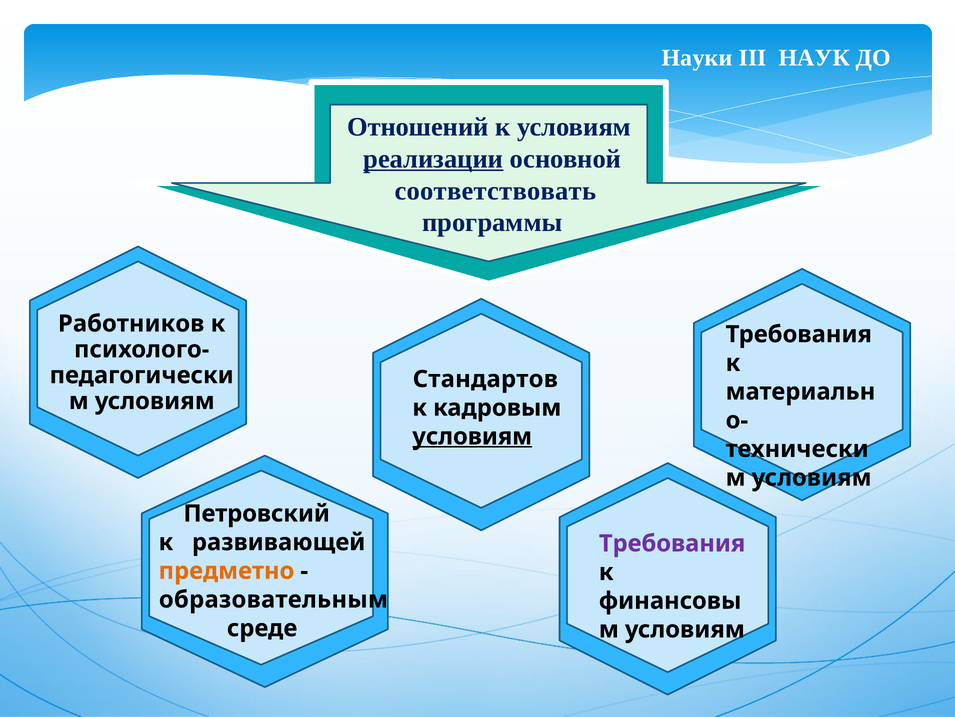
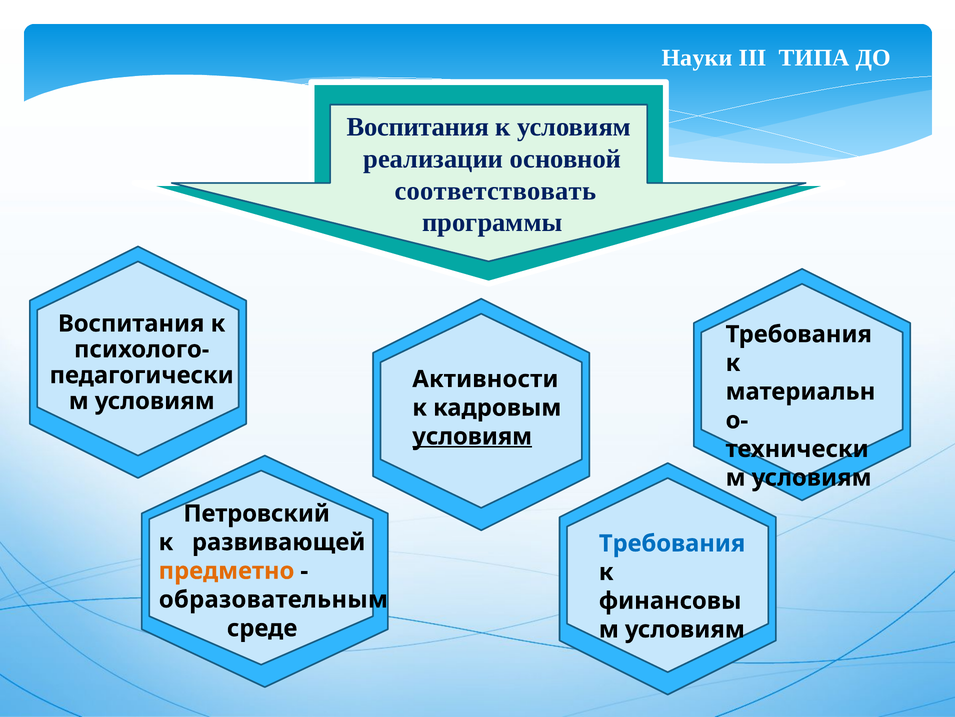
НАУК: НАУК -> ТИПА (814, 58)
Отношений: Отношений -> Воспитания (418, 127)
реализации underline: present -> none (433, 159)
Работников: Работников -> Воспитания (131, 323)
Стандартов: Стандартов -> Активности (485, 379)
Требования colour: purple -> blue (672, 543)
